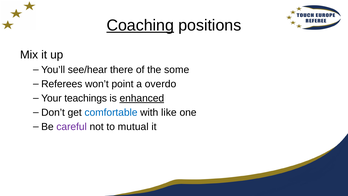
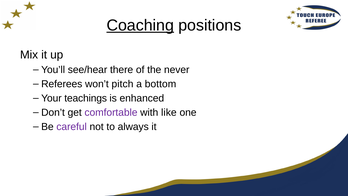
some: some -> never (177, 70)
point: point -> pitch (122, 84)
overdo: overdo -> bottom (160, 84)
enhanced underline: present -> none (142, 98)
comfortable colour: blue -> purple (111, 112)
mutual: mutual -> always (133, 127)
